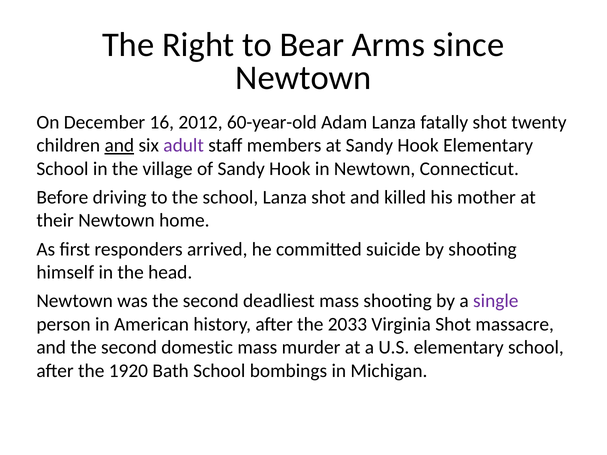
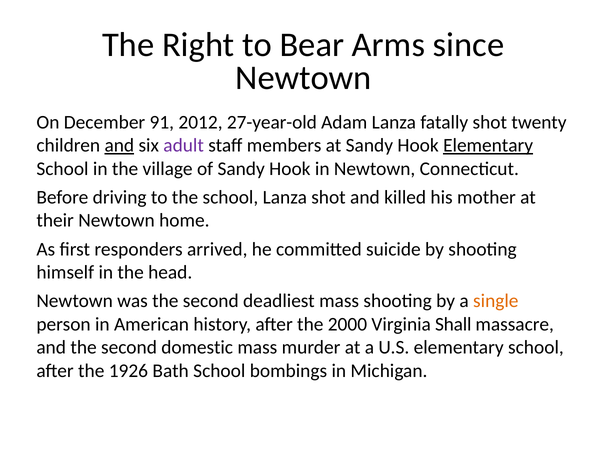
16: 16 -> 91 (162, 122)
60-year-old: 60-year-old -> 27-year-old (272, 122)
Elementary underline: none -> present (488, 145)
single colour: purple -> orange (496, 301)
2033: 2033 -> 2000 (347, 324)
Virginia Shot: Shot -> Shall (453, 324)
1920: 1920 -> 1926 (128, 371)
